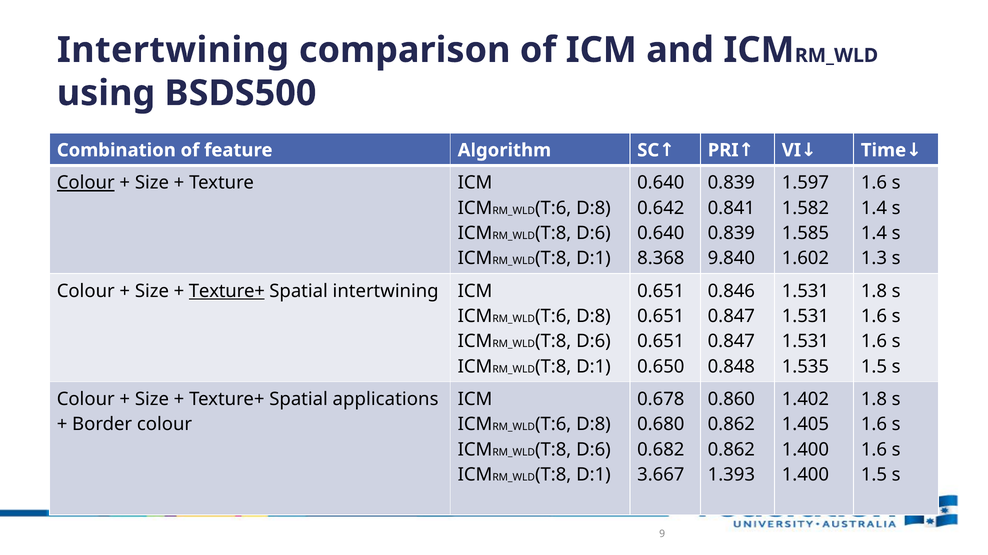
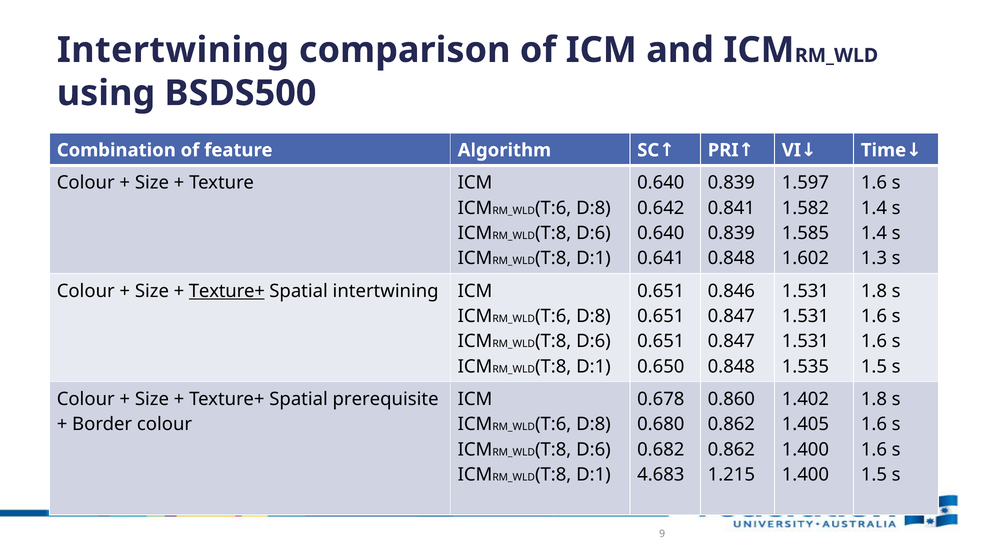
Colour underline: present -> none (86, 183)
8.368: 8.368 -> 0.641 (661, 259)
9.840: 9.840 -> 0.848 (731, 259)
applications: applications -> prerequisite (386, 400)
3.667: 3.667 -> 4.683 (661, 475)
1.393: 1.393 -> 1.215 (731, 475)
